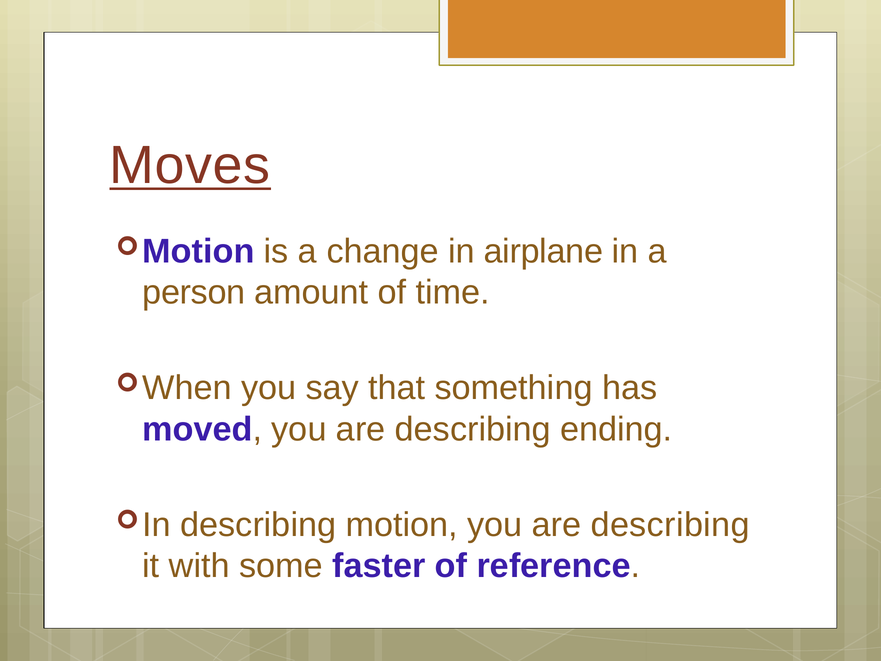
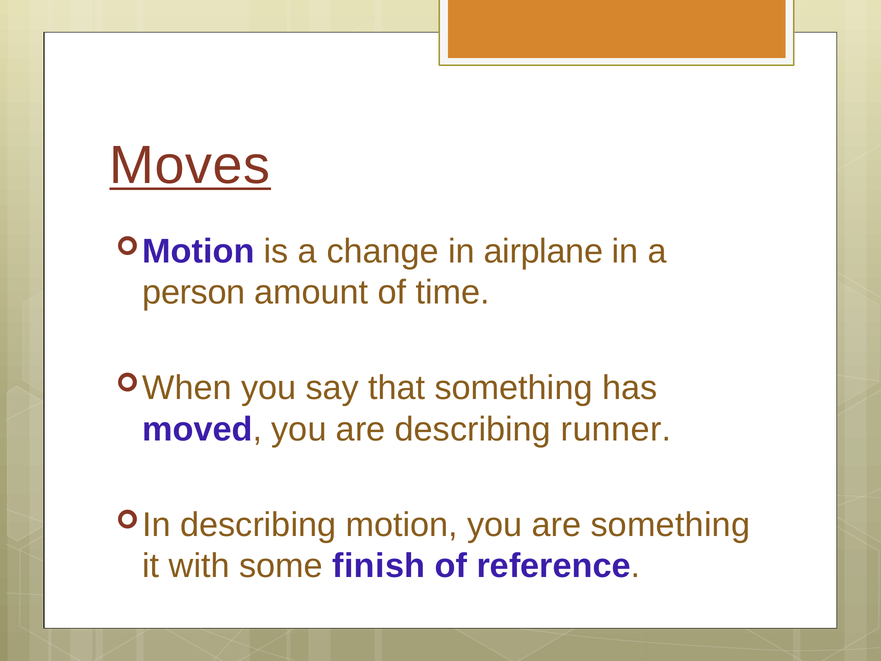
ending: ending -> runner (616, 429)
motion you are describing: describing -> something (670, 525)
faster: faster -> finish (379, 566)
